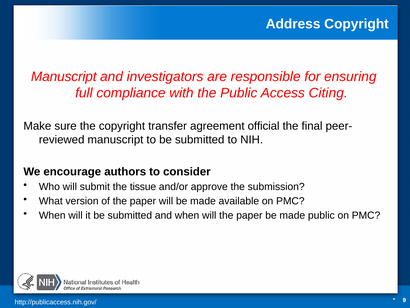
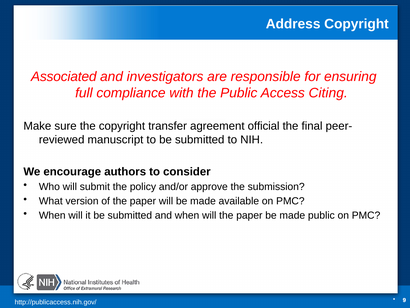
Manuscript: Manuscript -> Associated (64, 76)
tissue: tissue -> policy (143, 186)
